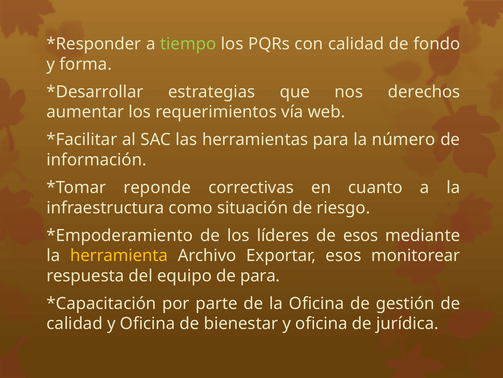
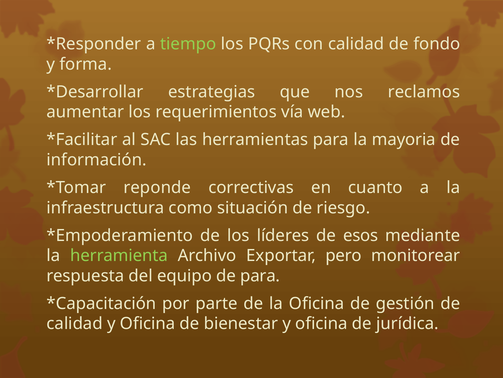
derechos: derechos -> reclamos (424, 92)
número: número -> mayoria (404, 140)
herramienta colour: yellow -> light green (119, 255)
Exportar esos: esos -> pero (344, 255)
